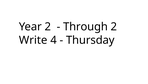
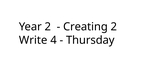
Through: Through -> Creating (85, 26)
